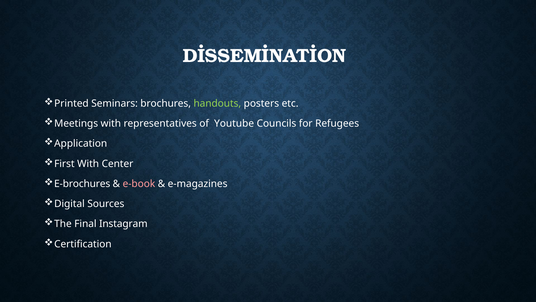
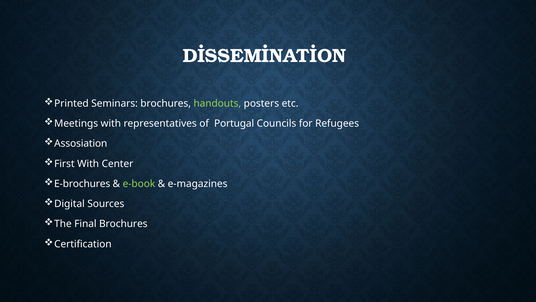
Youtube: Youtube -> Portugal (234, 123)
Application: Application -> Assosiation (81, 143)
e-book colour: pink -> light green (139, 184)
Final Instagram: Instagram -> Brochures (123, 224)
